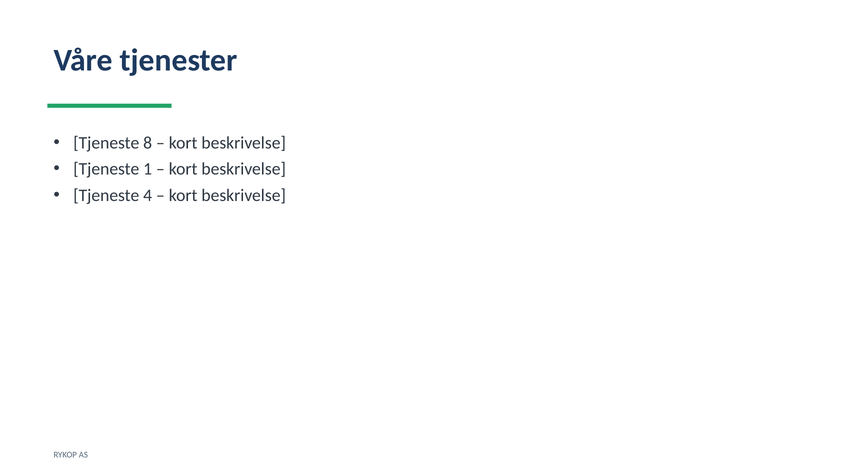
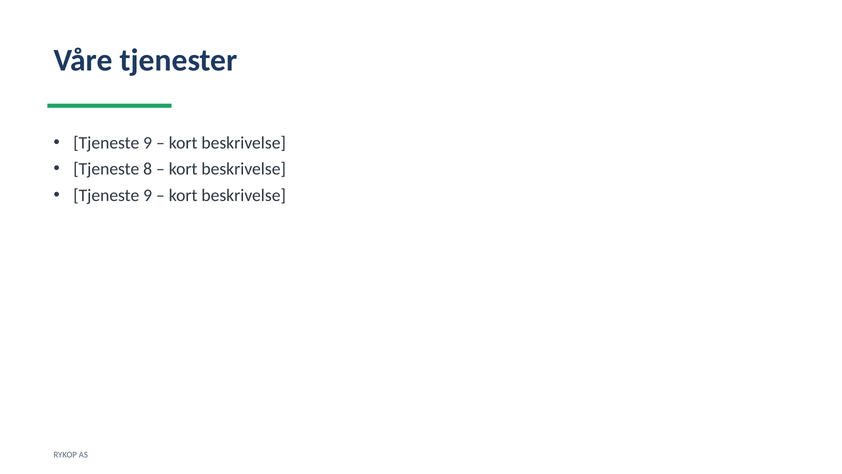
8: 8 -> 9 (148, 143)
1: 1 -> 8 (148, 169)
4: 4 -> 9 (148, 195)
